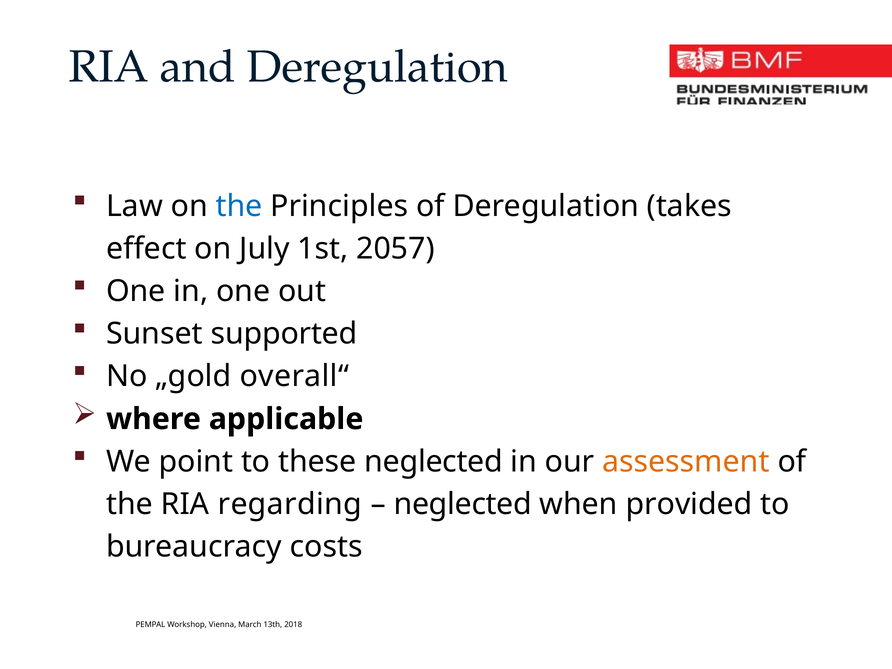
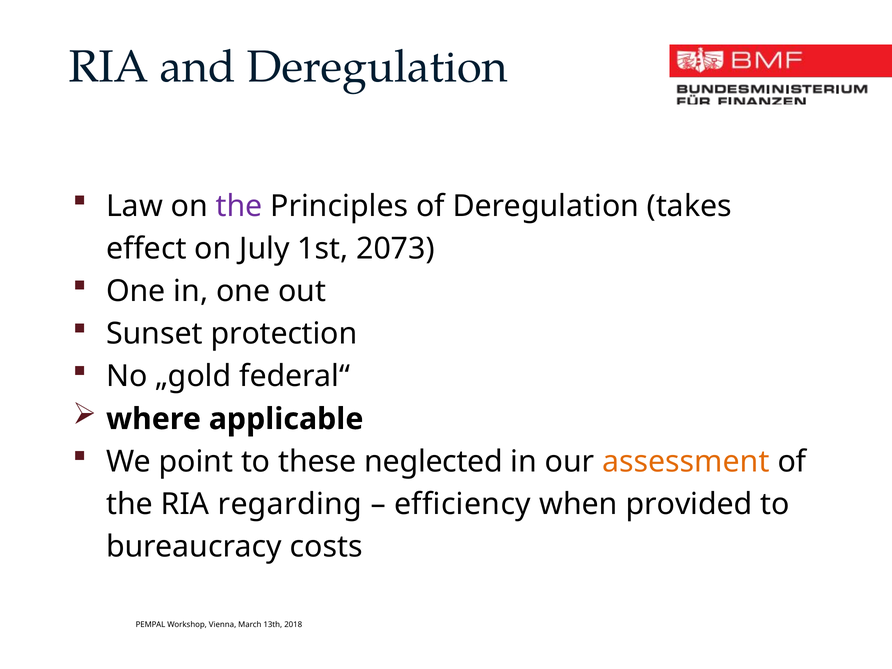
the colour: blue -> purple (239, 206)
2057: 2057 -> 2073 (396, 249)
supported: supported -> protection (284, 334)
overall“: overall“ -> federal“ (295, 376)
neglected: neglected -> efficiency (462, 504)
